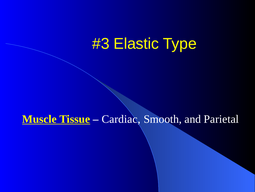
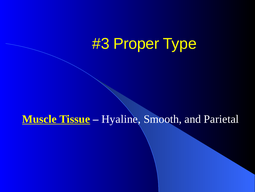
Elastic: Elastic -> Proper (136, 44)
Cardiac: Cardiac -> Hyaline (121, 119)
